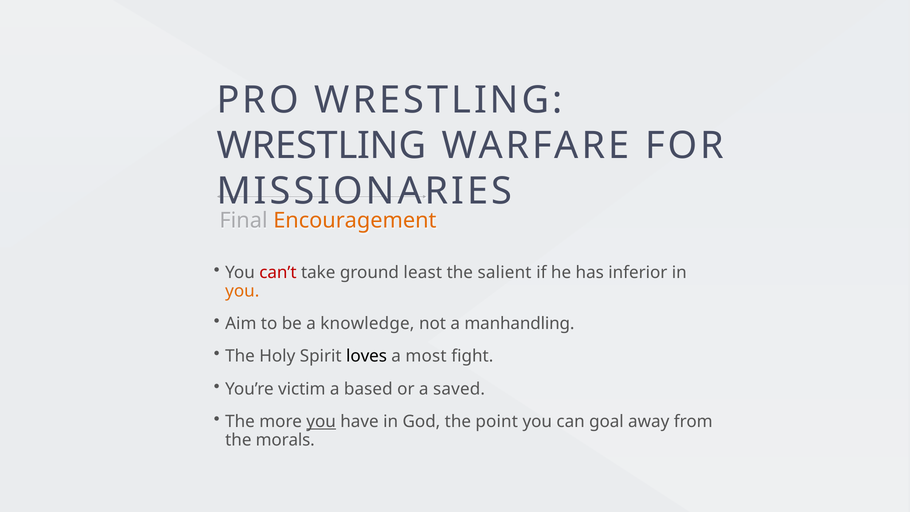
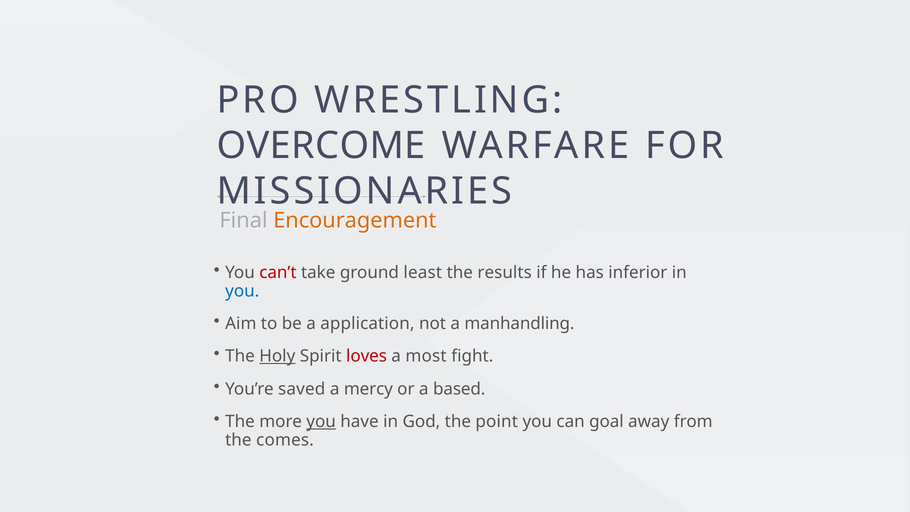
WRESTLING: WRESTLING -> OVERCOME (321, 146)
salient: salient -> results (505, 272)
you colour: orange -> blue (242, 291)
knowledge: knowledge -> application (367, 324)
Holy underline: none -> present (277, 356)
loves colour: black -> red (367, 356)
victim: victim -> saved (302, 389)
based: based -> mercy (368, 389)
saved: saved -> based (459, 389)
morals: morals -> comes (285, 440)
